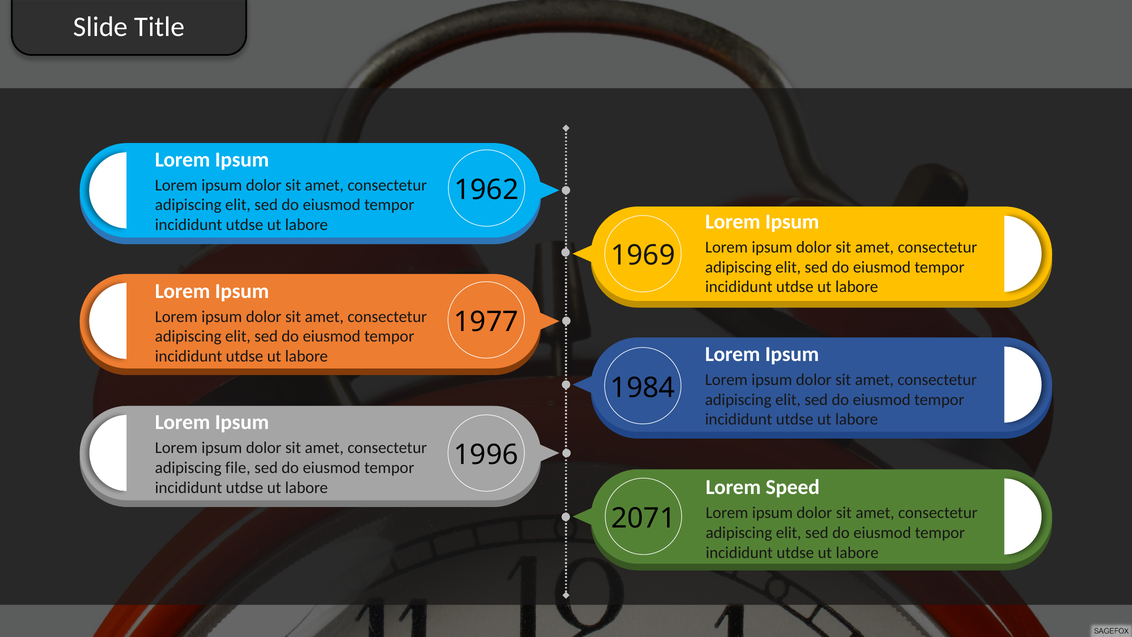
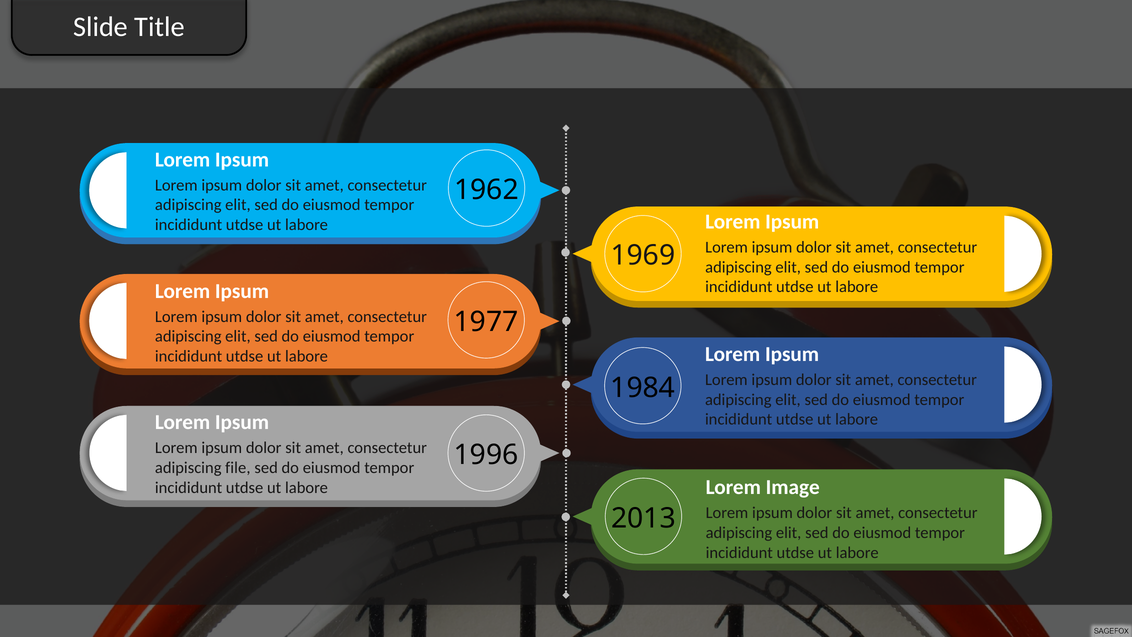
Speed: Speed -> Image (793, 487)
2071: 2071 -> 2013 (643, 518)
